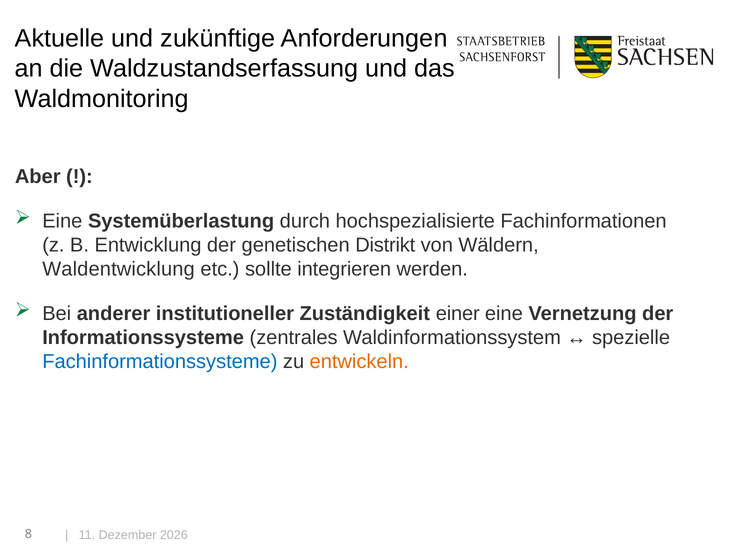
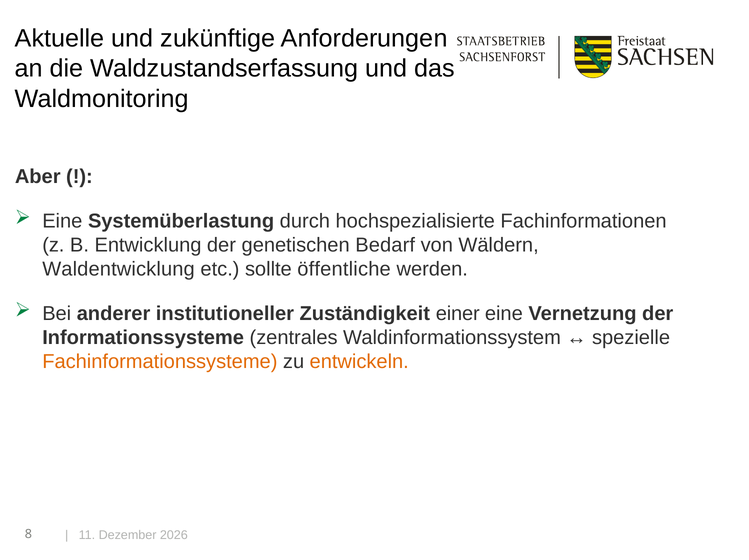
Distrikt: Distrikt -> Bedarf (385, 245)
integrieren: integrieren -> öffentliche (344, 269)
Fachinformationssysteme colour: blue -> orange (160, 362)
